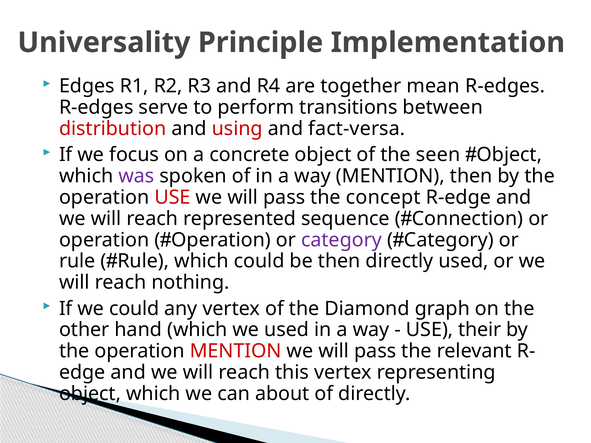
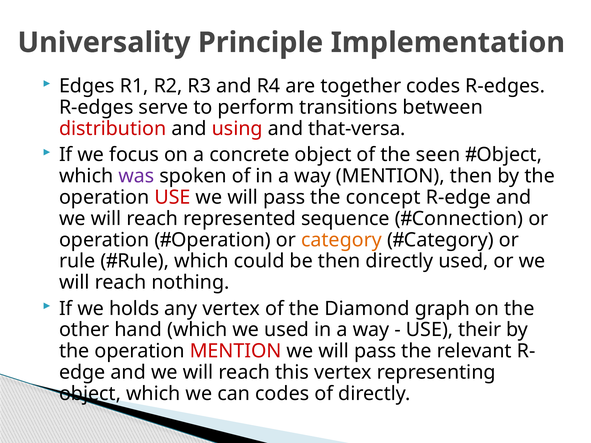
together mean: mean -> codes (433, 86)
fact-versa: fact-versa -> that-versa (357, 129)
category colour: purple -> orange (342, 240)
we could: could -> holds (134, 309)
can about: about -> codes (282, 394)
